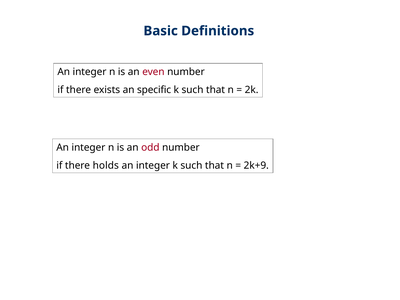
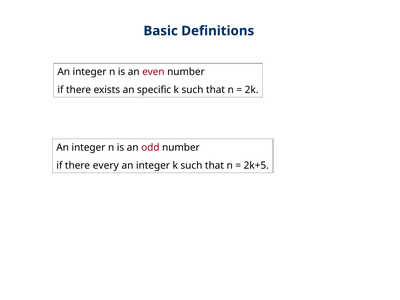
holds: holds -> every (106, 165)
2k+9: 2k+9 -> 2k+5 (256, 165)
